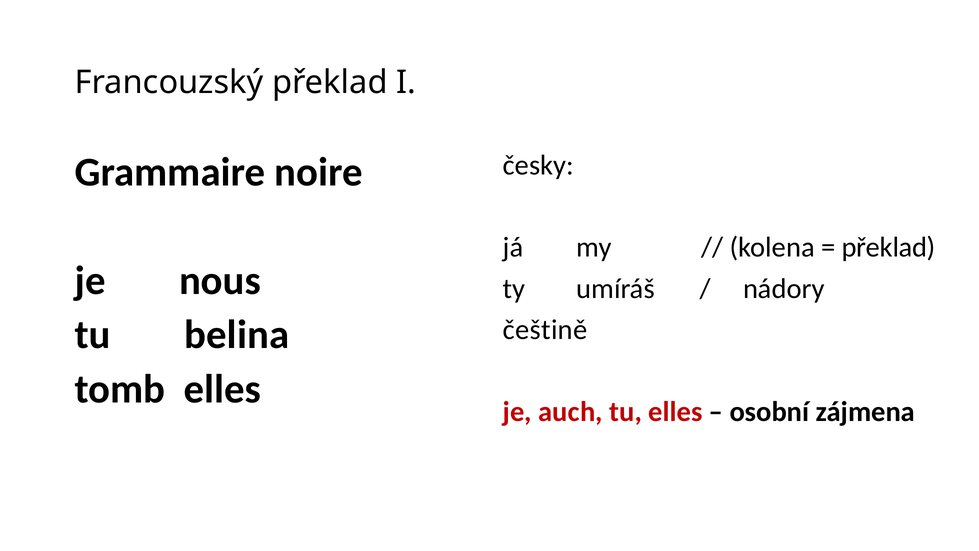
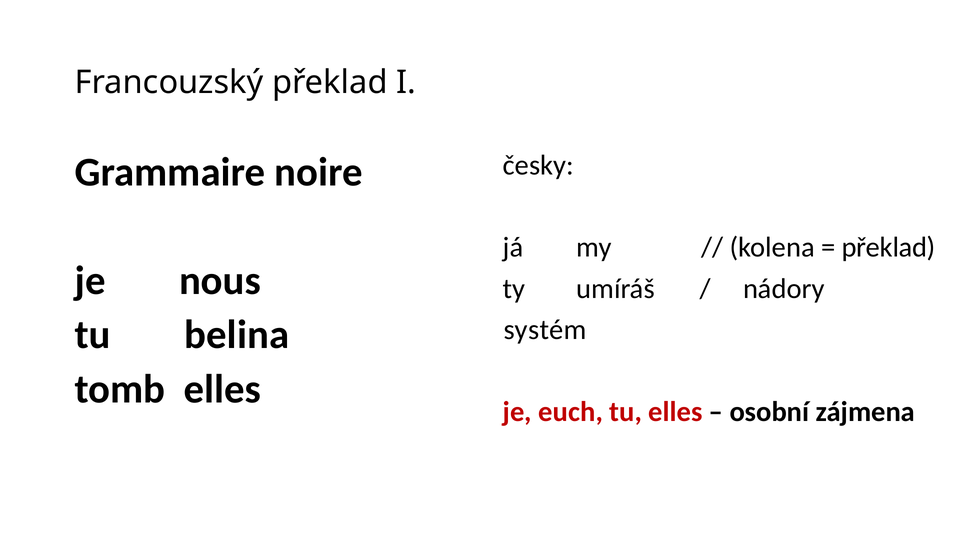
češtině: češtině -> systém (545, 329)
auch: auch -> euch (571, 411)
